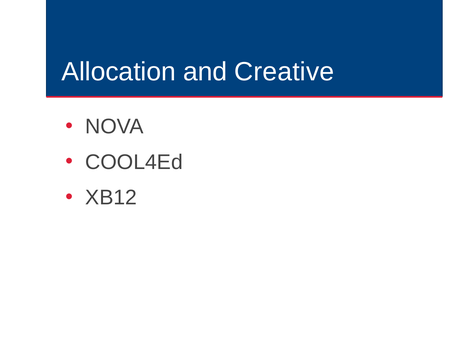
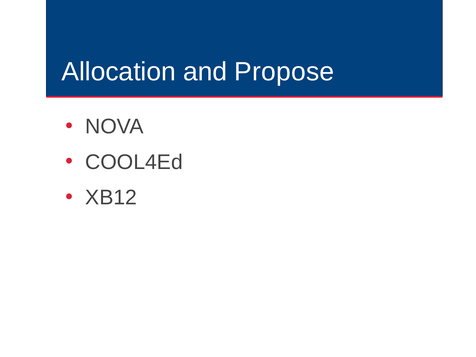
Creative: Creative -> Propose (284, 72)
